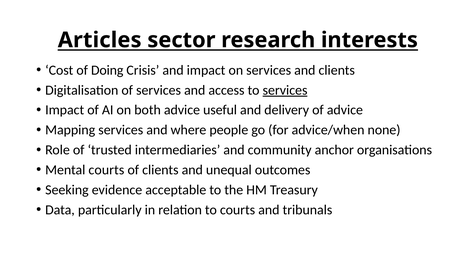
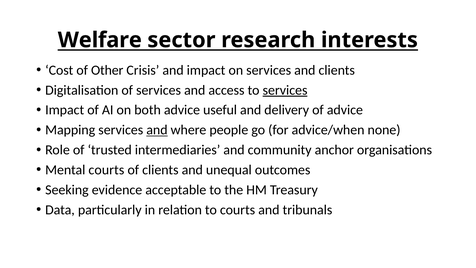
Articles: Articles -> Welfare (100, 40)
Doing: Doing -> Other (107, 70)
and underline: none -> present (157, 130)
